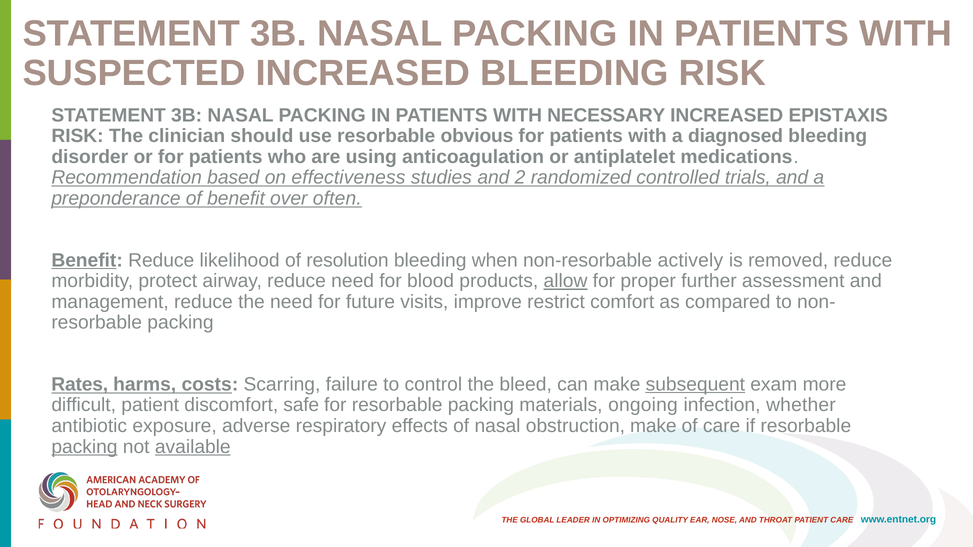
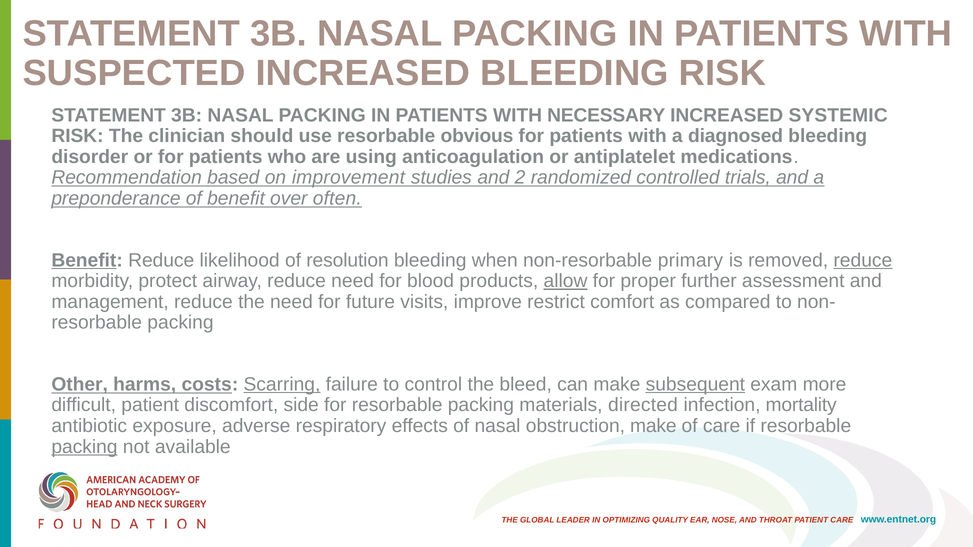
EPISTAXIS: EPISTAXIS -> SYSTEMIC (838, 115)
effectiveness: effectiveness -> improvement (348, 178)
actively: actively -> primary (690, 260)
reduce underline: none -> present (863, 260)
Rates: Rates -> Other (80, 385)
Scarring underline: none -> present (282, 385)
safe: safe -> side (301, 405)
ongoing: ongoing -> directed (643, 405)
whether: whether -> mortality (801, 405)
available underline: present -> none (193, 447)
